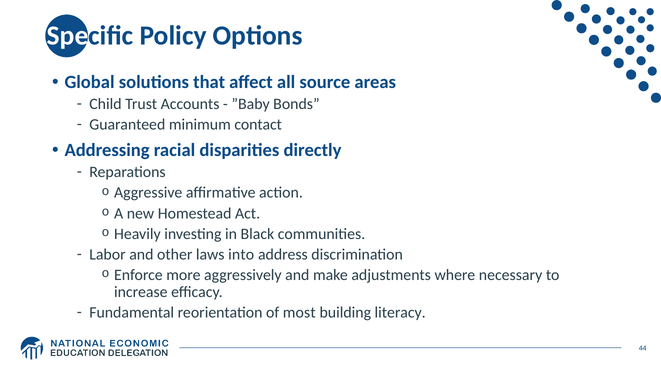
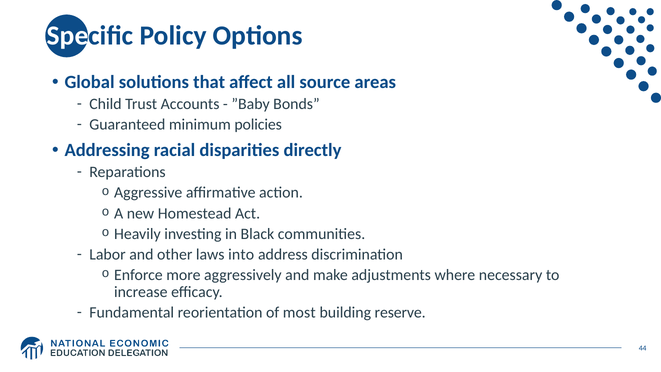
contact: contact -> policies (258, 125)
literacy: literacy -> reserve (400, 312)
